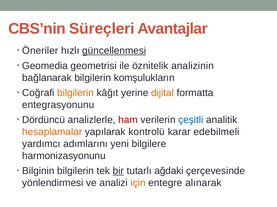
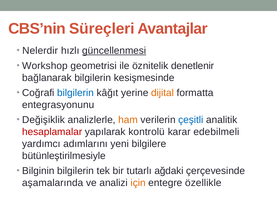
Öneriler: Öneriler -> Nelerdir (40, 51)
Geomedia: Geomedia -> Workshop (45, 66)
analizinin: analizinin -> denetlenir (193, 66)
komşulukların: komşulukların -> kesişmesinde (144, 78)
bilgilerin colour: orange -> blue (76, 93)
Dördüncü: Dördüncü -> Değişiklik (44, 120)
ham colour: red -> orange (128, 120)
hesaplamalar colour: orange -> red (52, 132)
harmonizasyonunu: harmonizasyonunu -> bütünleştirilmesiyle (64, 156)
bir underline: present -> none (118, 171)
yönlendirmesi: yönlendirmesi -> aşamalarında (53, 183)
alınarak: alınarak -> özellikle (203, 183)
